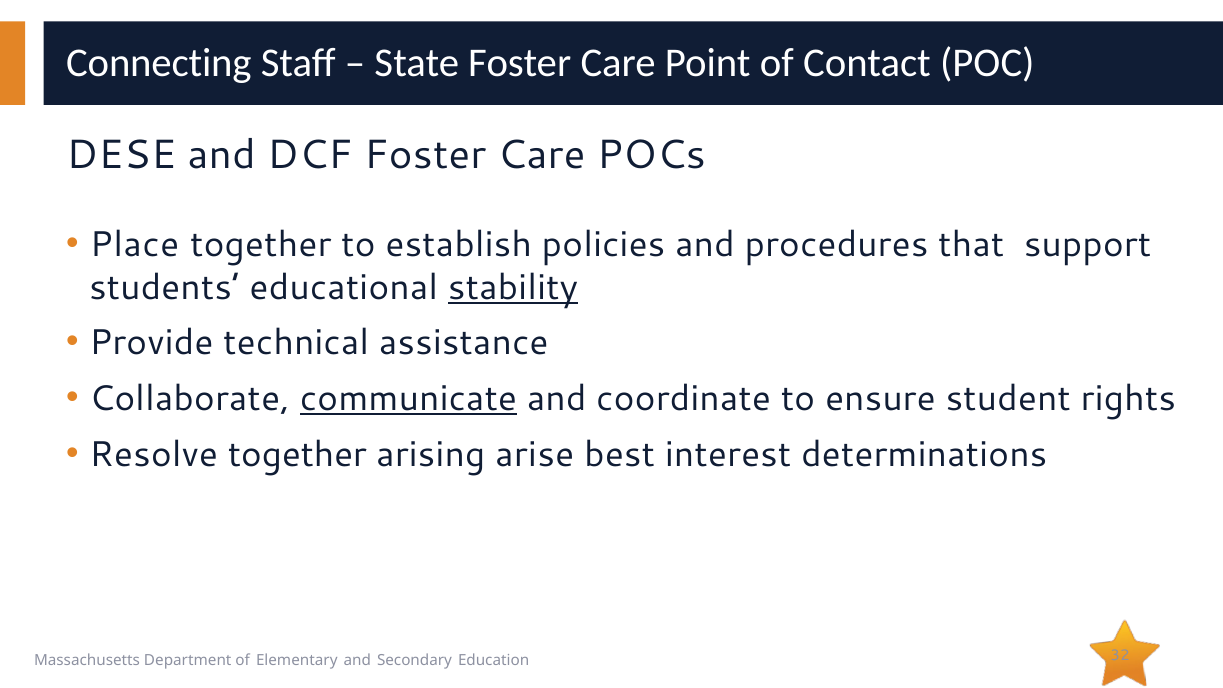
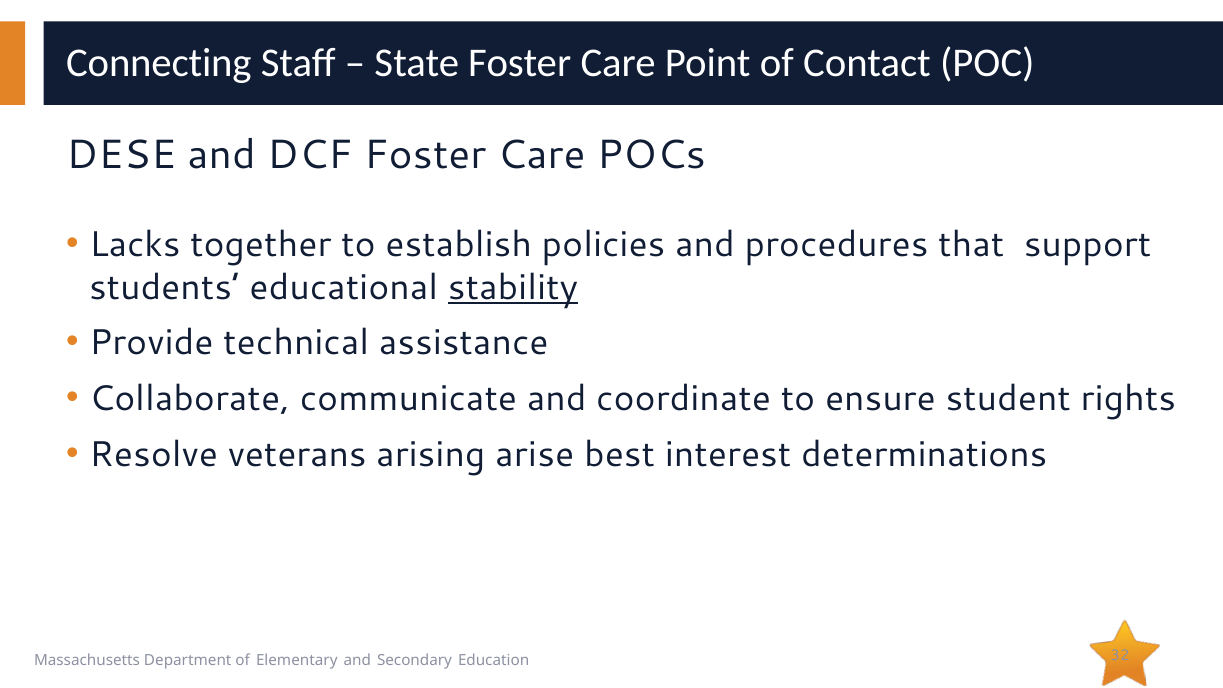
Place: Place -> Lacks (135, 245)
communicate underline: present -> none (409, 399)
Resolve together: together -> veterans (297, 454)
